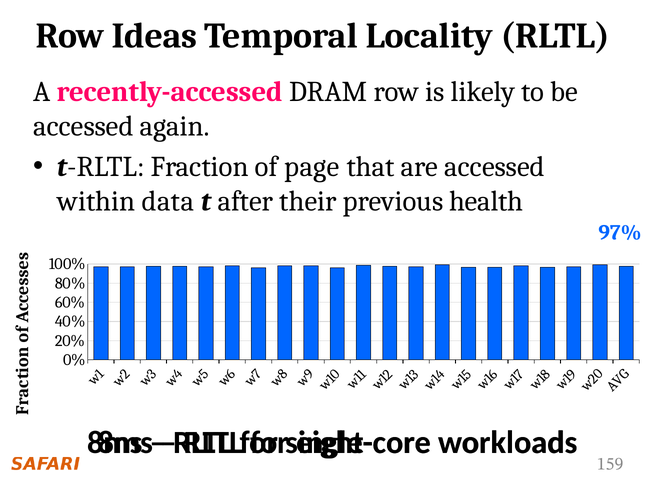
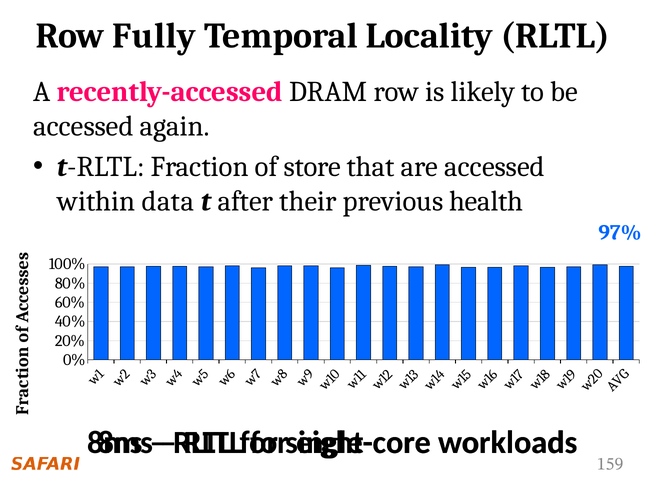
Ideas: Ideas -> Fully (154, 36)
page: page -> store (312, 167)
